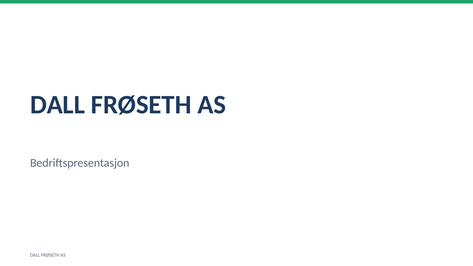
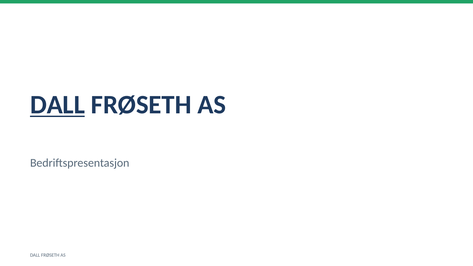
DALL underline: none -> present (58, 105)
